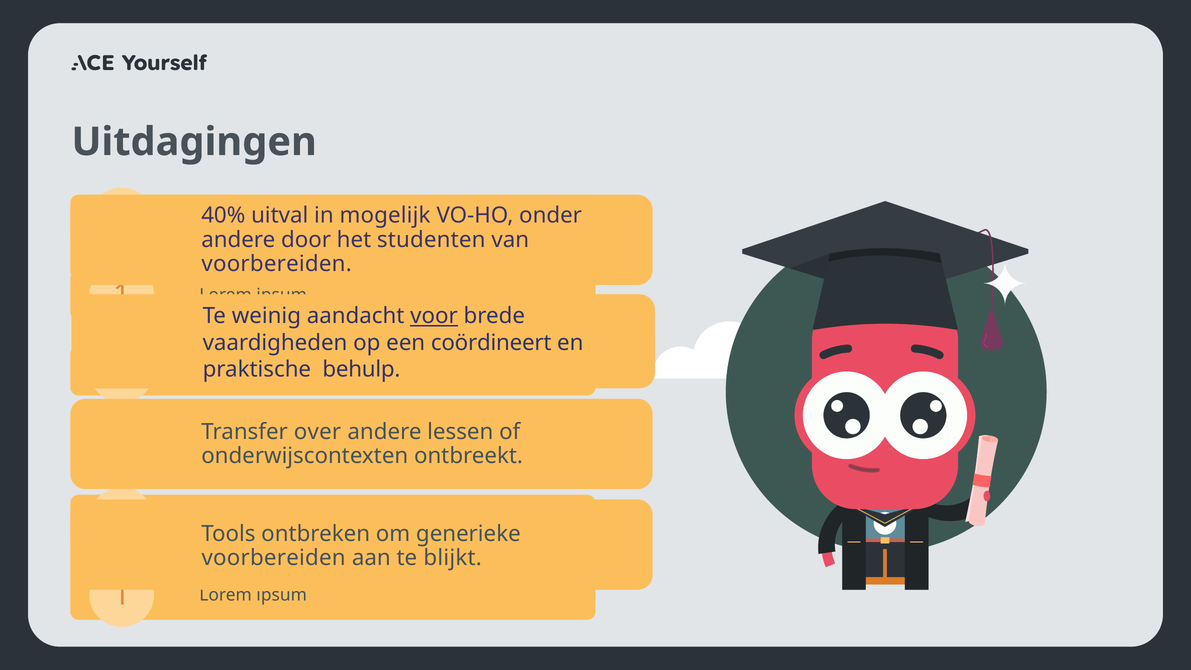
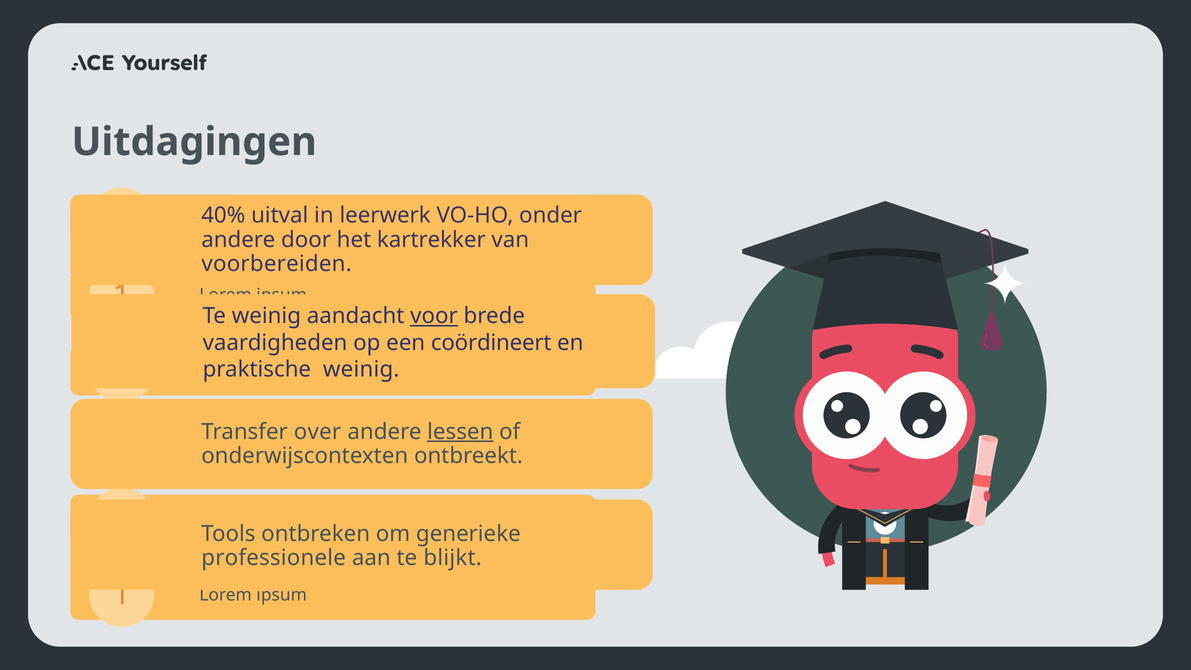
mogelijk: mogelijk -> leerwerk (385, 216)
studenten: studenten -> kartrekker (431, 240)
behulp: behulp -> weinig (361, 370)
lessen underline: none -> present (460, 432)
voorbereiden: voorbereiden -> professionele (274, 558)
